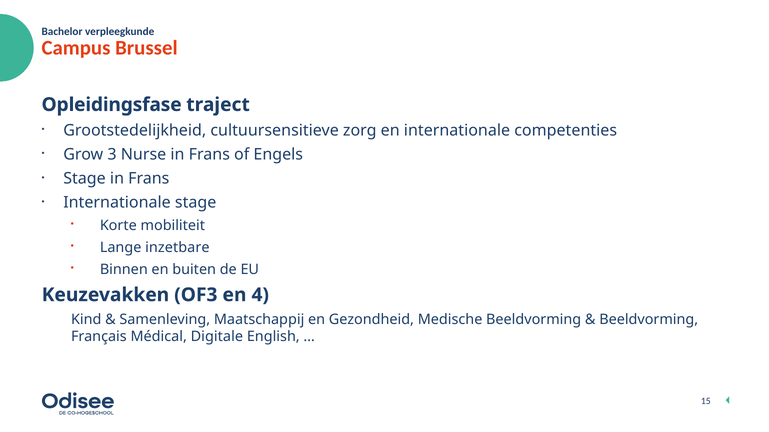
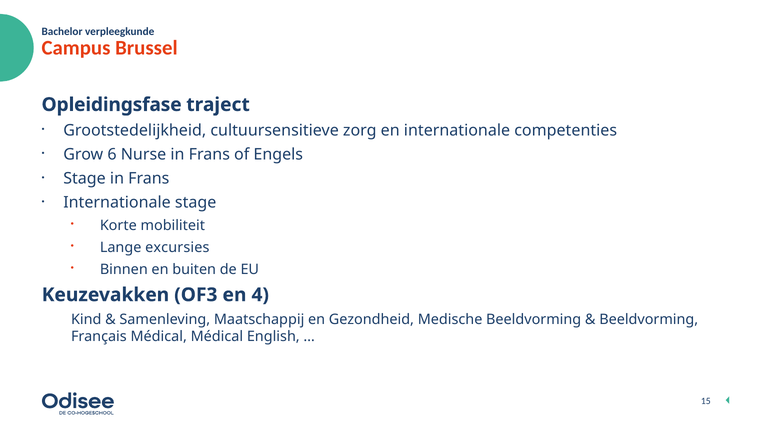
3: 3 -> 6 (112, 155)
inzetbare: inzetbare -> excursies (177, 248)
Médical Digitale: Digitale -> Médical (217, 337)
